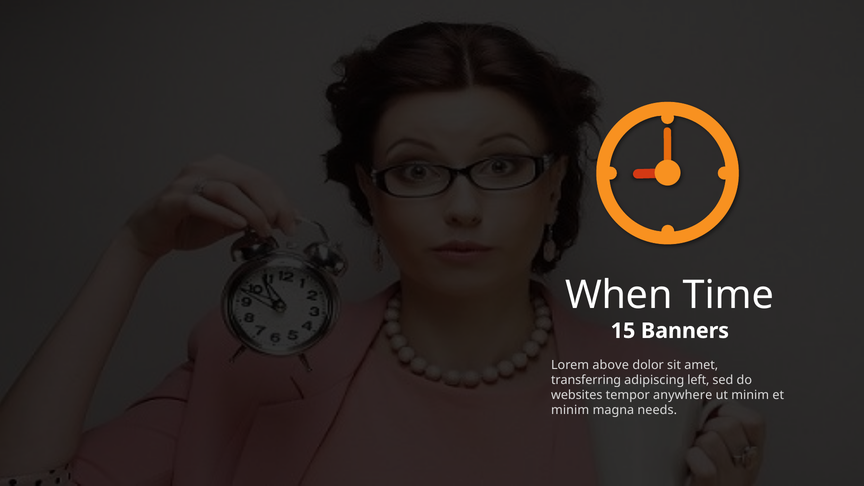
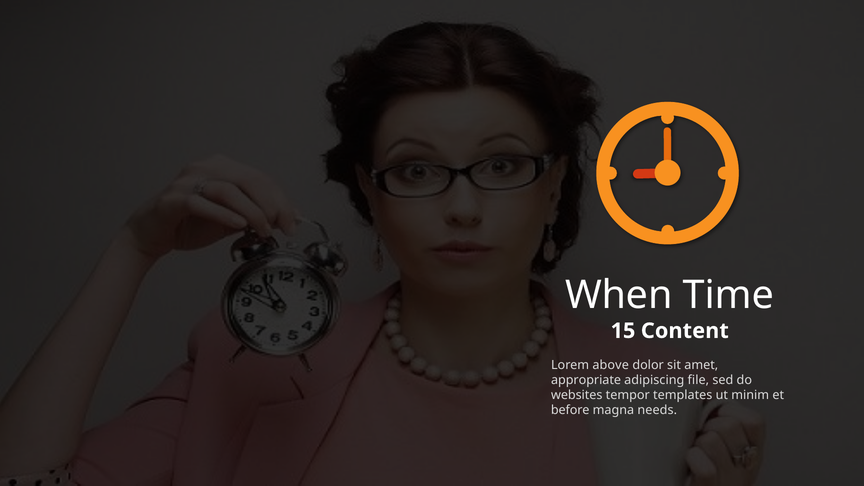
Banners: Banners -> Content (685, 331)
transferring: transferring -> appropriate (586, 380)
left: left -> file (698, 380)
anywhere: anywhere -> templates (683, 395)
minim: minim -> before (570, 410)
